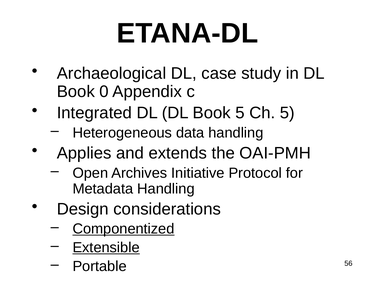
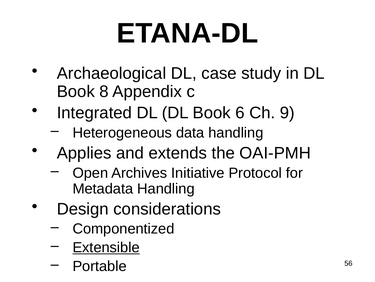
0: 0 -> 8 (104, 91)
Book 5: 5 -> 6 (240, 113)
Ch 5: 5 -> 9 (287, 113)
Componentized underline: present -> none (123, 228)
